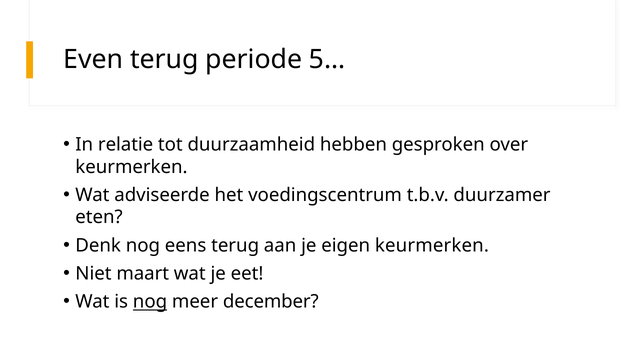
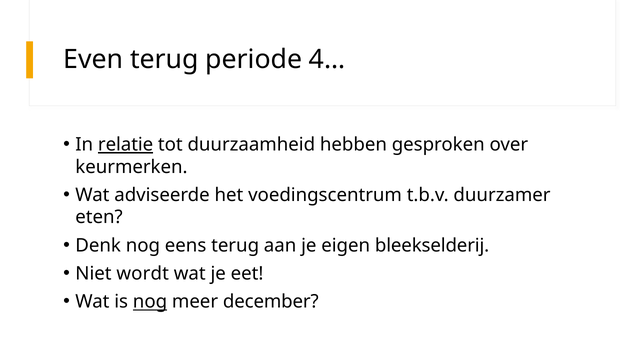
5…: 5… -> 4… (327, 60)
relatie underline: none -> present (126, 145)
eigen keurmerken: keurmerken -> bleekselderij (432, 245)
maart: maart -> wordt (143, 274)
